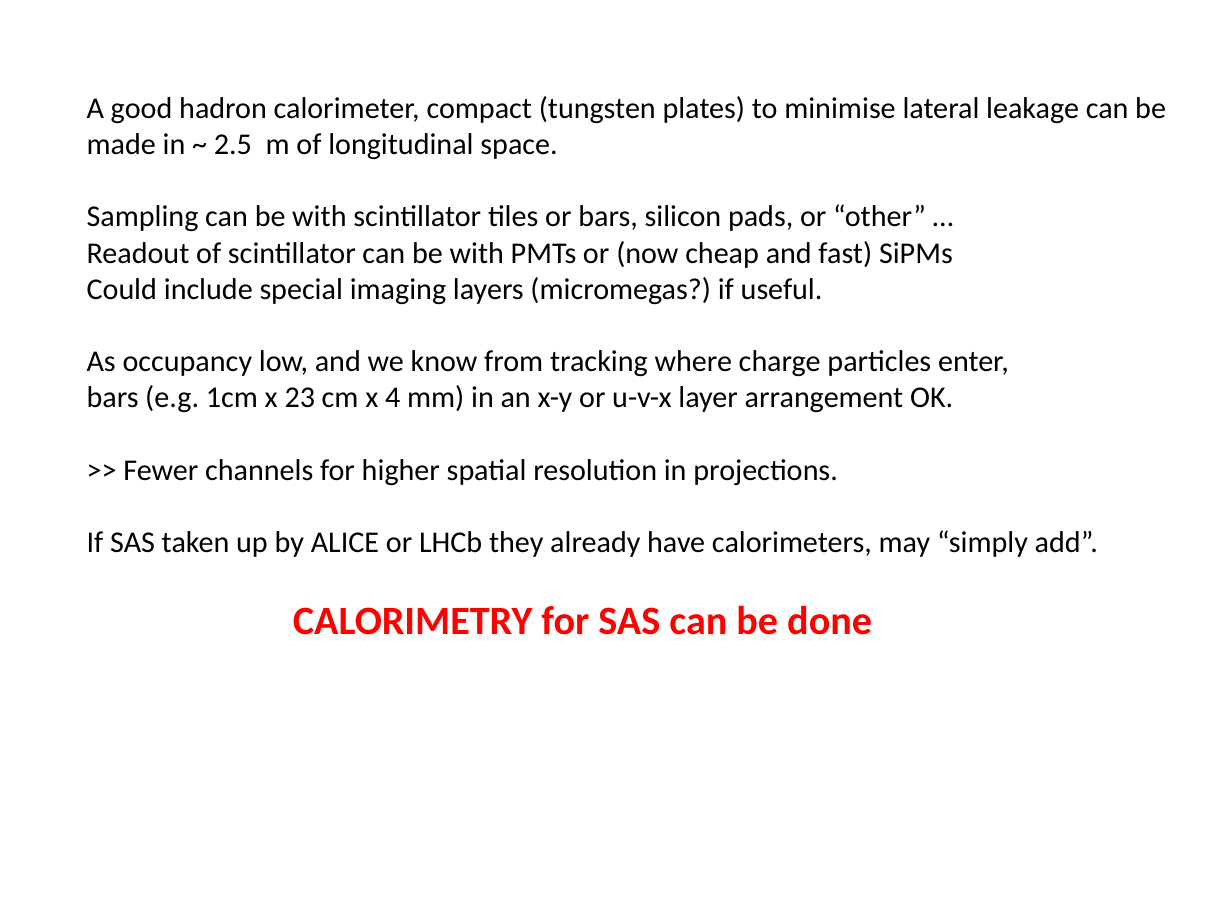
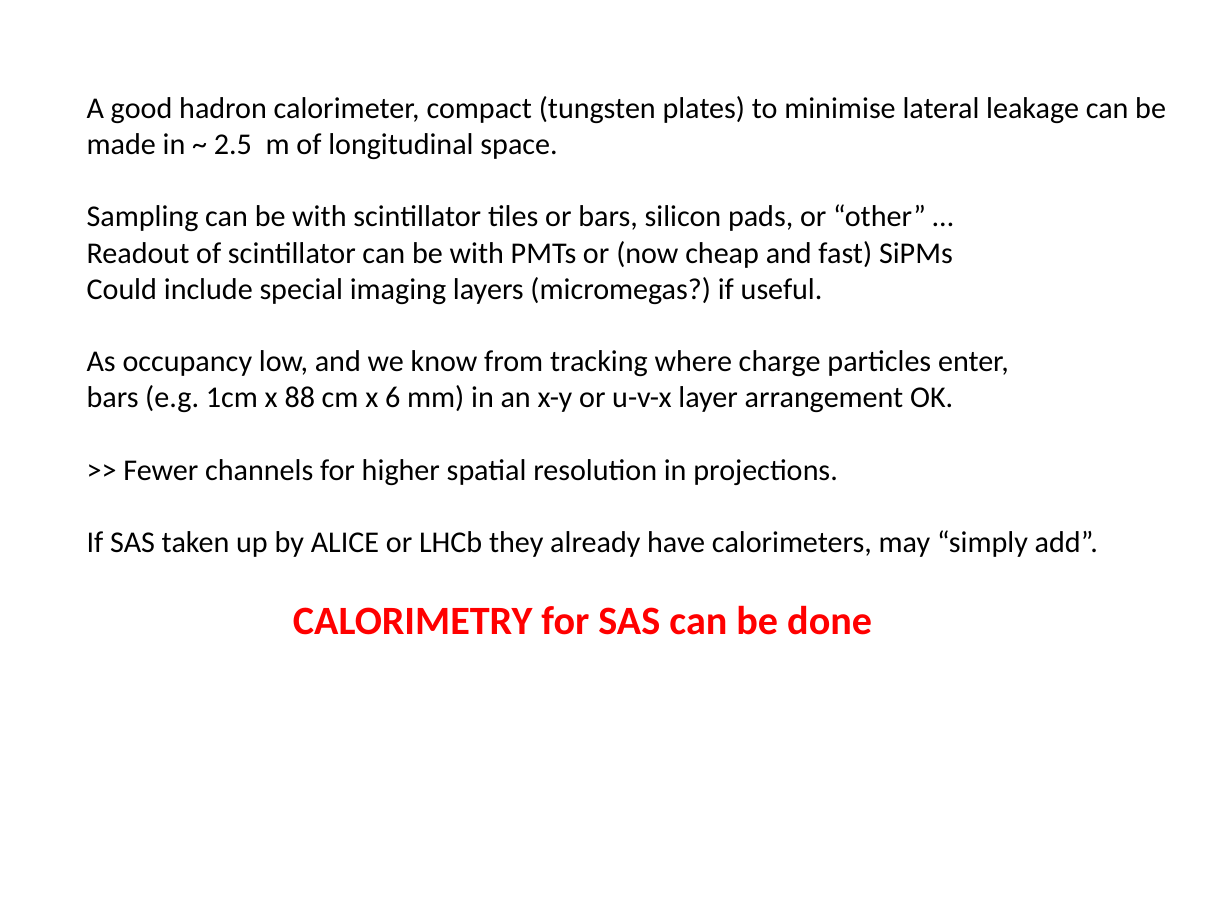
23: 23 -> 88 (300, 398)
4: 4 -> 6 (393, 398)
